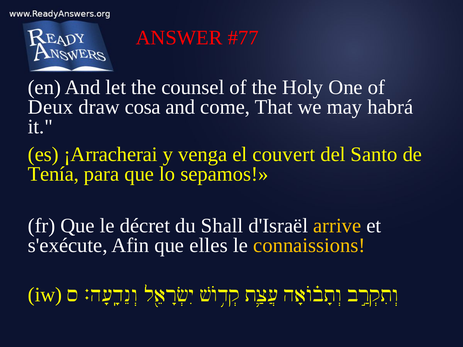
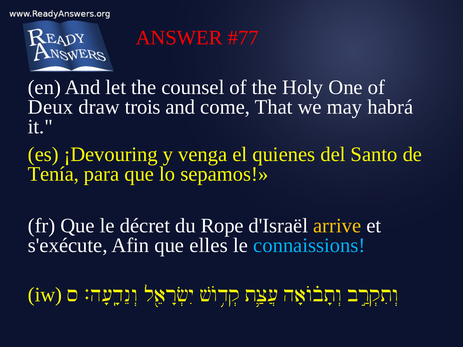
cosa: cosa -> trois (143, 107)
¡Arracherai: ¡Arracherai -> ¡Devouring (111, 155)
couvert: couvert -> quienes (284, 155)
Shall: Shall -> Rope (222, 226)
connaissions colour: yellow -> light blue (309, 246)
